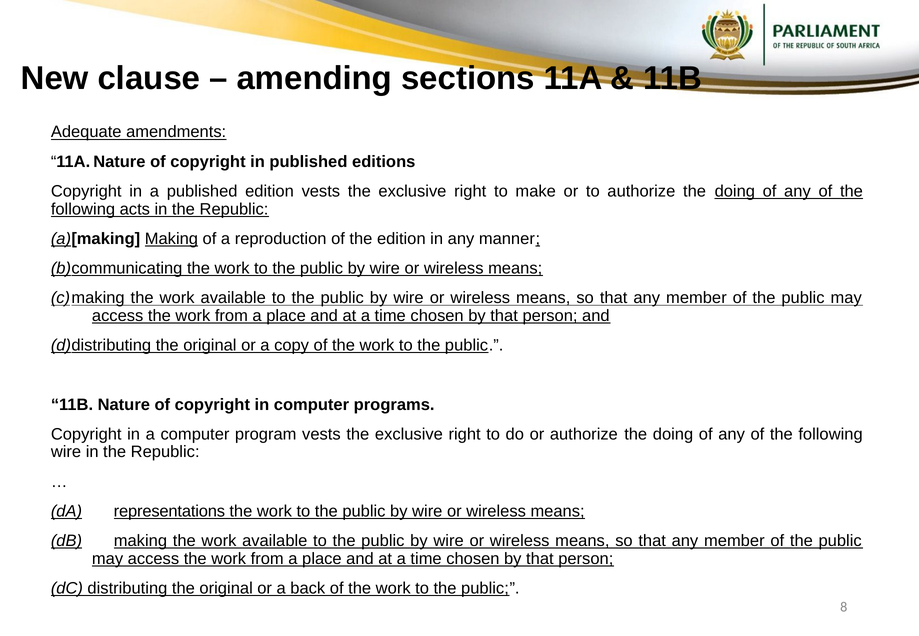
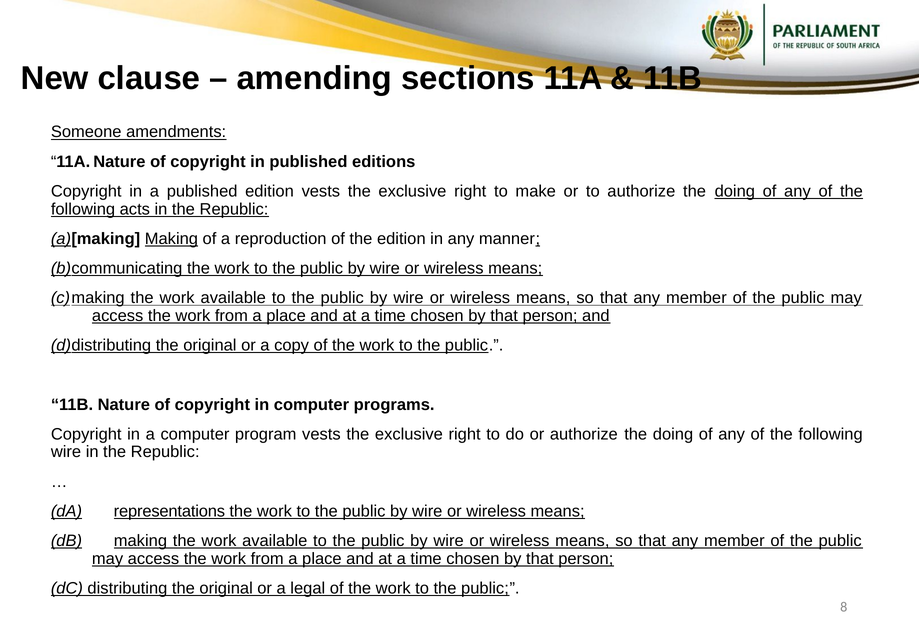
Adequate: Adequate -> Someone (86, 132)
back: back -> legal (308, 588)
